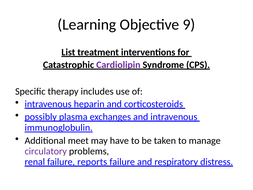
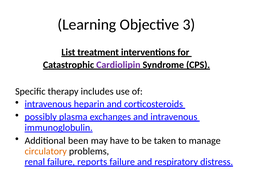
9: 9 -> 3 (189, 24)
meet: meet -> been (78, 140)
circulatory colour: purple -> orange (46, 151)
